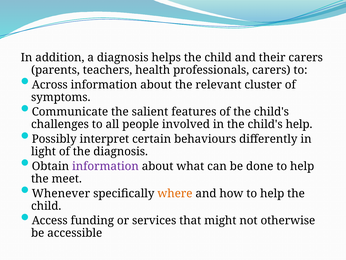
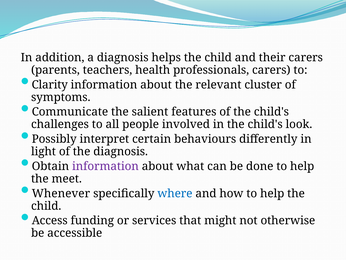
Across: Across -> Clarity (50, 85)
child's help: help -> look (299, 124)
where colour: orange -> blue (175, 193)
